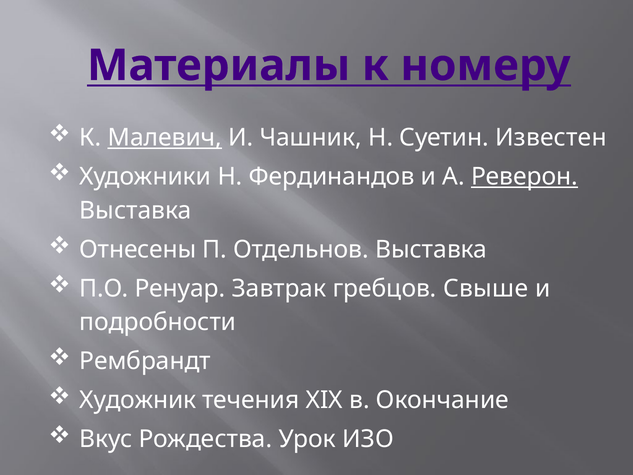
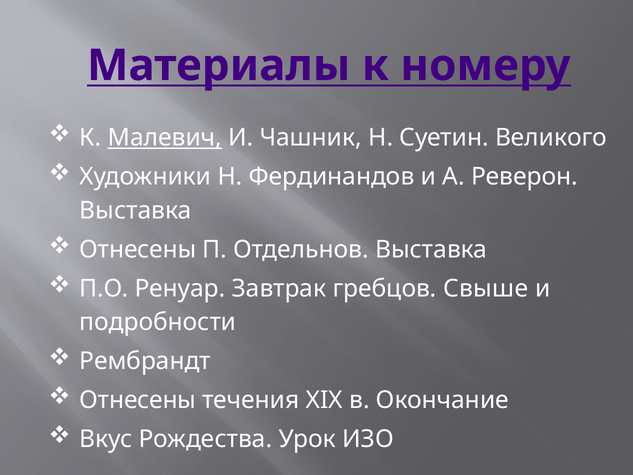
Известен: Известен -> Великого (551, 138)
Реверон underline: present -> none (525, 177)
Художник: Художник -> Отнесены (138, 400)
